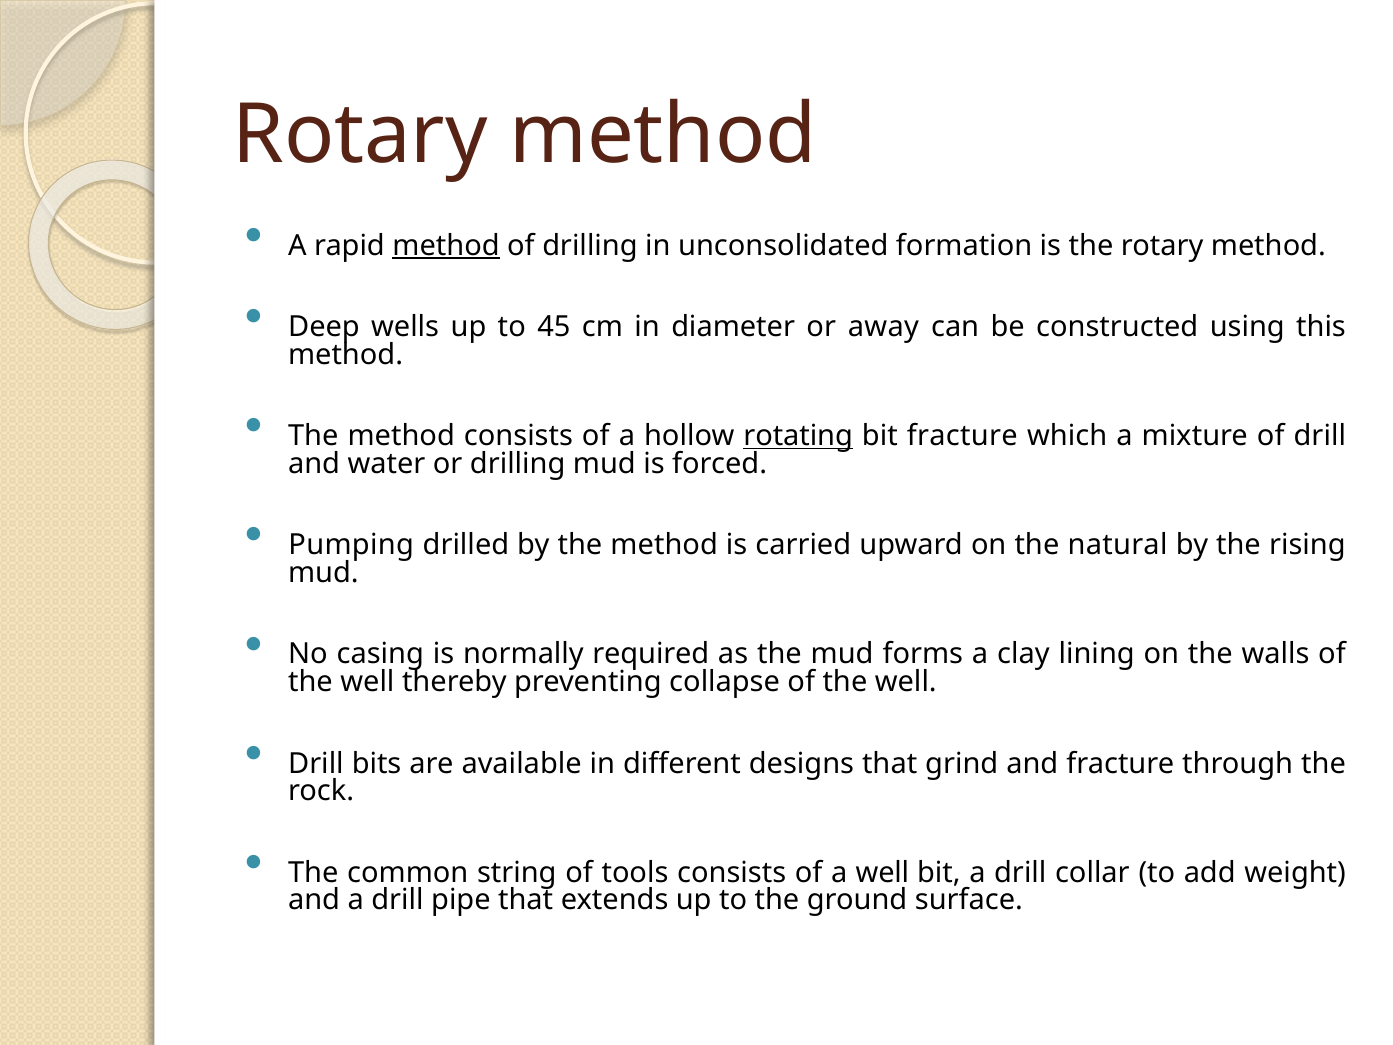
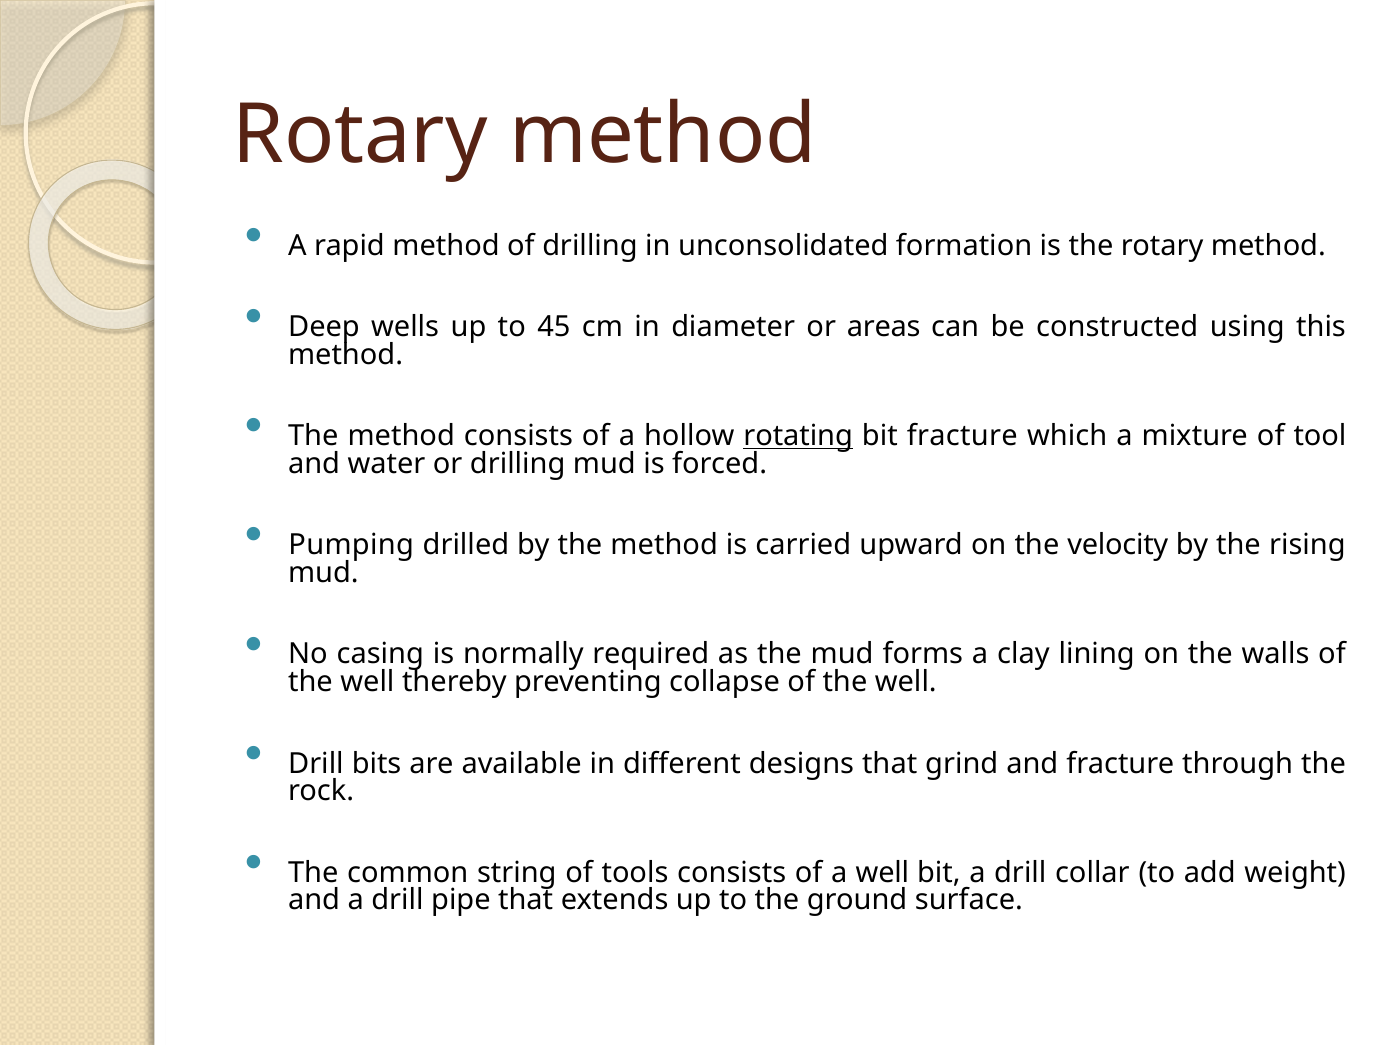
method underline: present -> none (446, 246)
away: away -> areas (884, 327)
of drill: drill -> tool (1320, 436)
natural: natural -> velocity (1118, 545)
